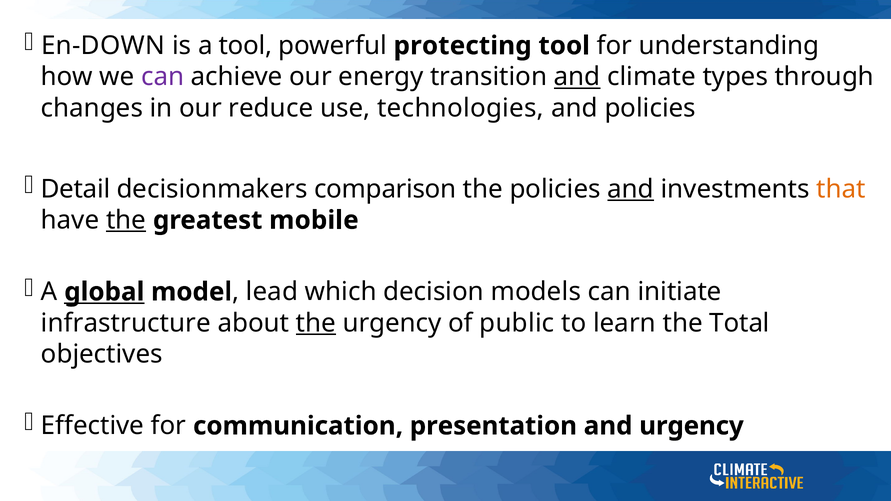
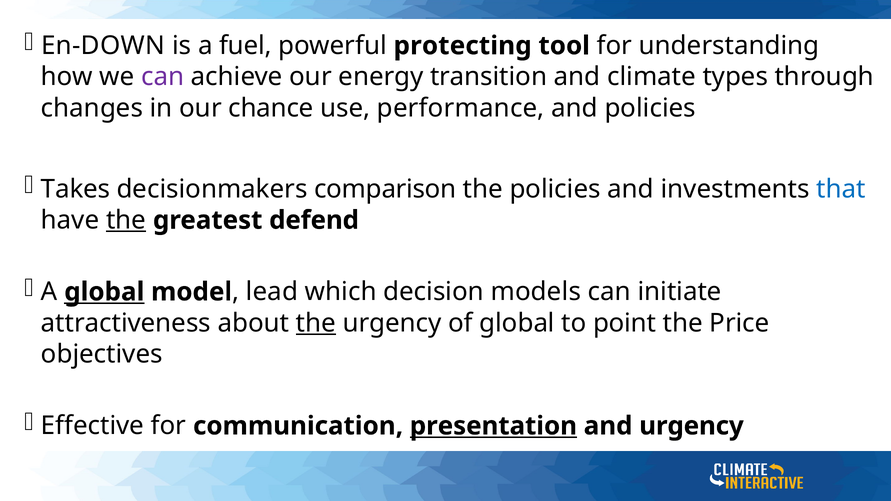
a tool: tool -> fuel (246, 46)
and underline: present -> none (577, 77)
reduce: reduce -> chance (271, 108)
technologies: technologies -> performance (461, 108)
Detail: Detail -> Takes (76, 189)
and underline: present -> none (631, 189)
that colour: orange -> blue (841, 189)
mobile: mobile -> defend (314, 220)
infrastructure: infrastructure -> attractiveness (126, 323)
of public: public -> global (517, 323)
learn: learn -> point (625, 323)
Total: Total -> Price (739, 323)
presentation underline: none -> present (493, 426)
